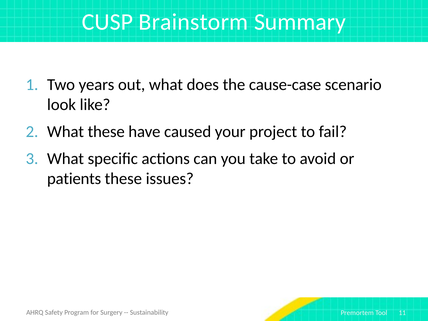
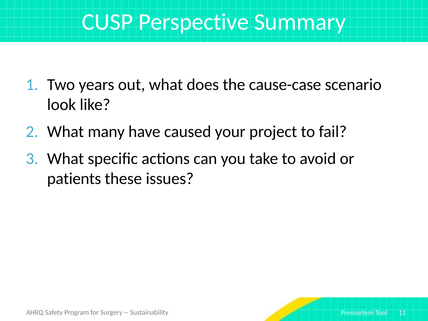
Brainstorm: Brainstorm -> Perspective (194, 22)
What these: these -> many (106, 132)
